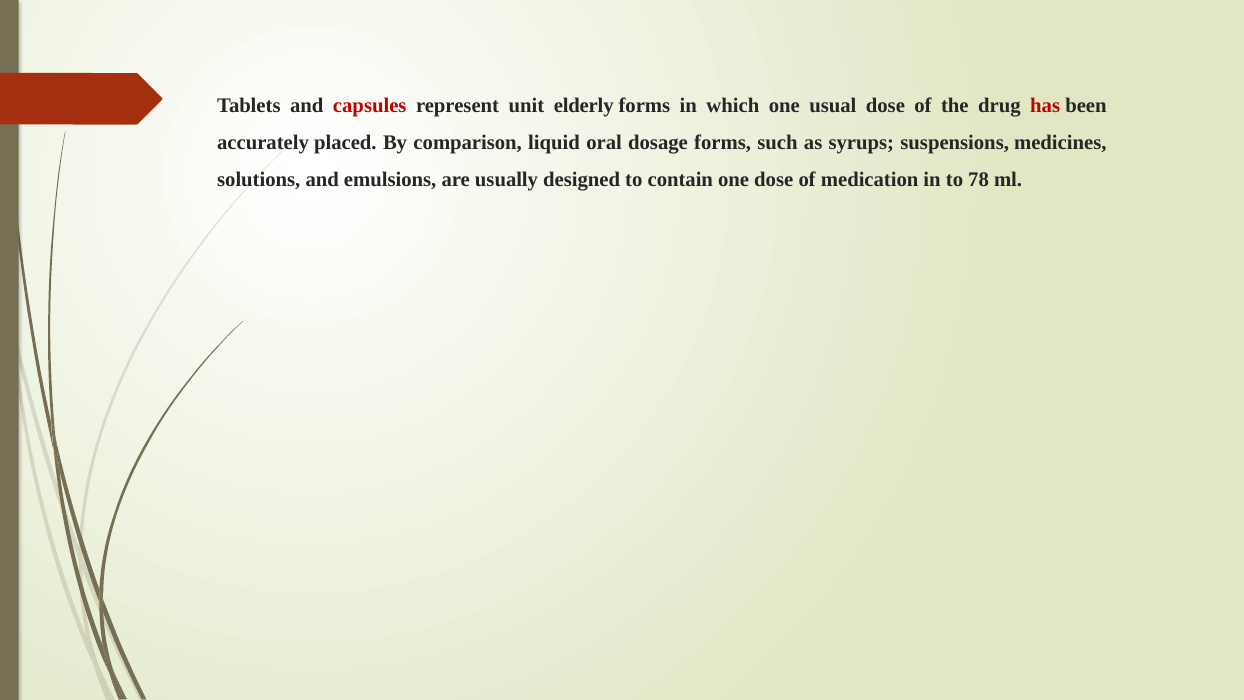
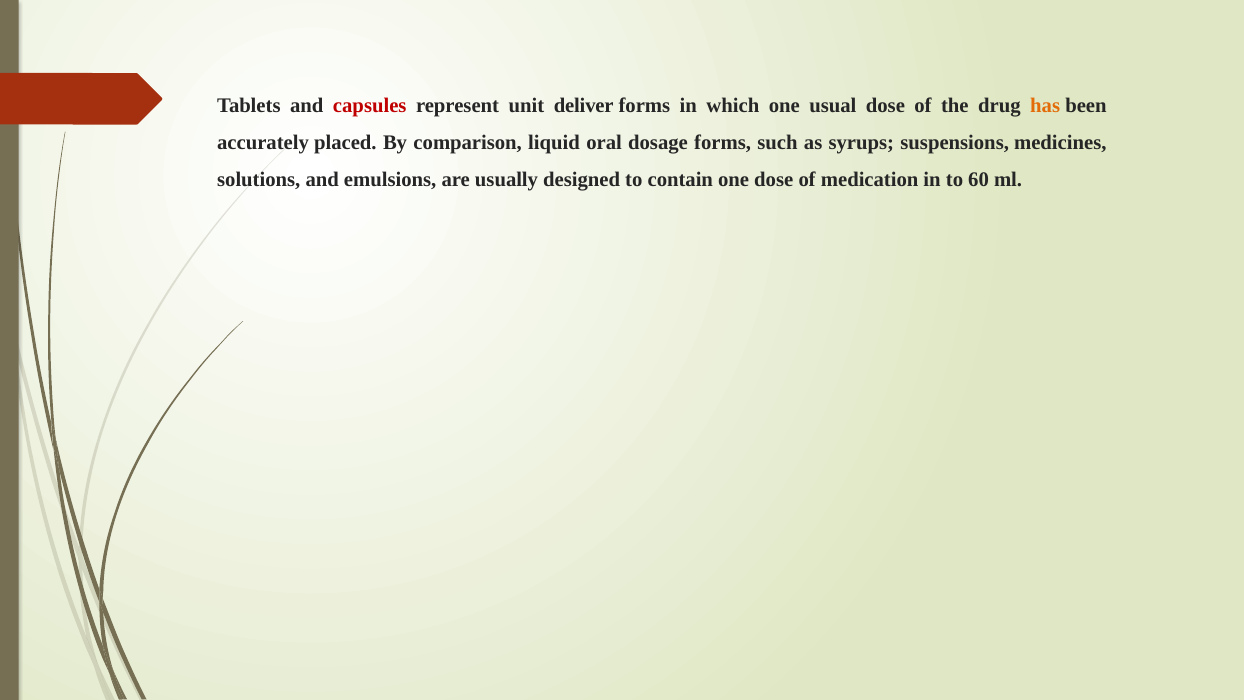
elderly: elderly -> deliver (584, 105)
has colour: red -> orange (1045, 105)
78: 78 -> 60 (979, 180)
